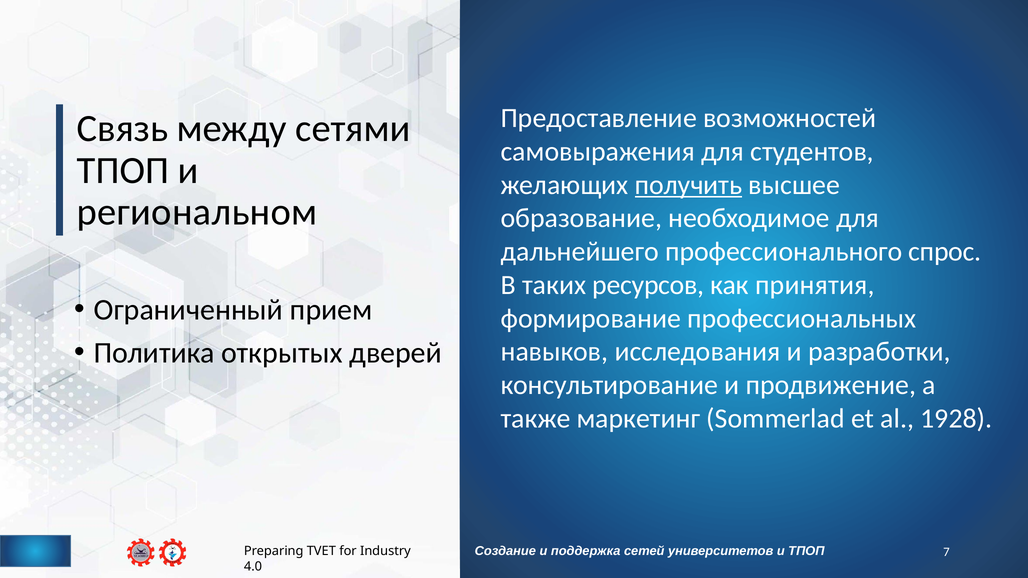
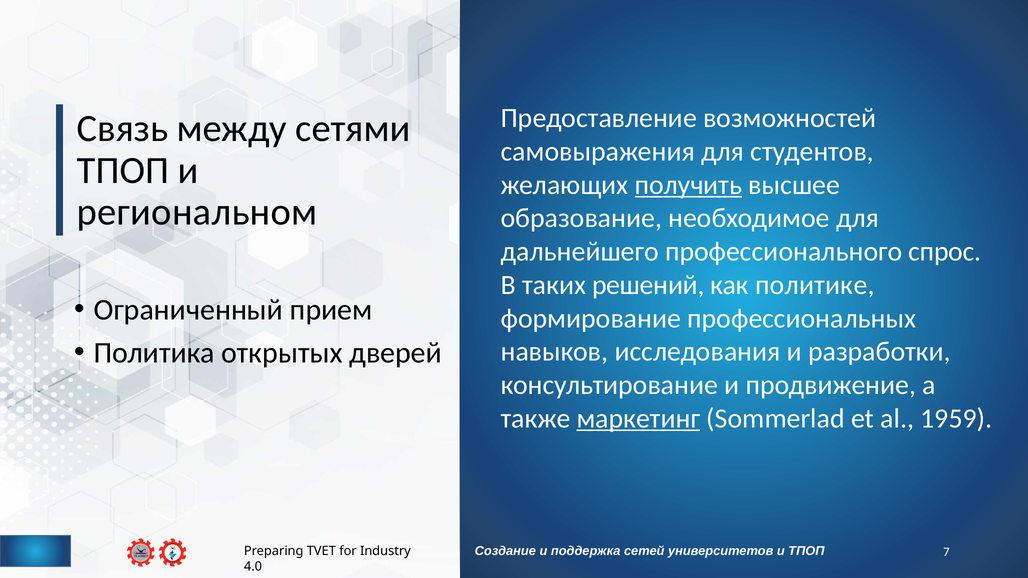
ресурсов: ресурсов -> решений (648, 285)
принятия: принятия -> политике (815, 285)
маркетинг underline: none -> present (638, 419)
1928: 1928 -> 1959 (956, 419)
